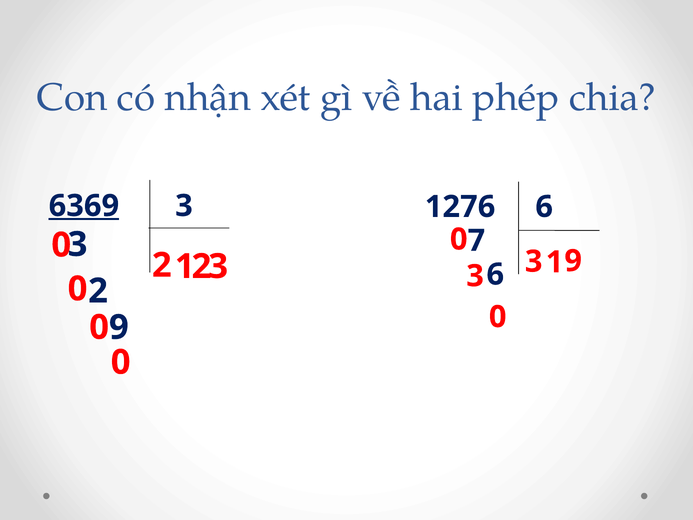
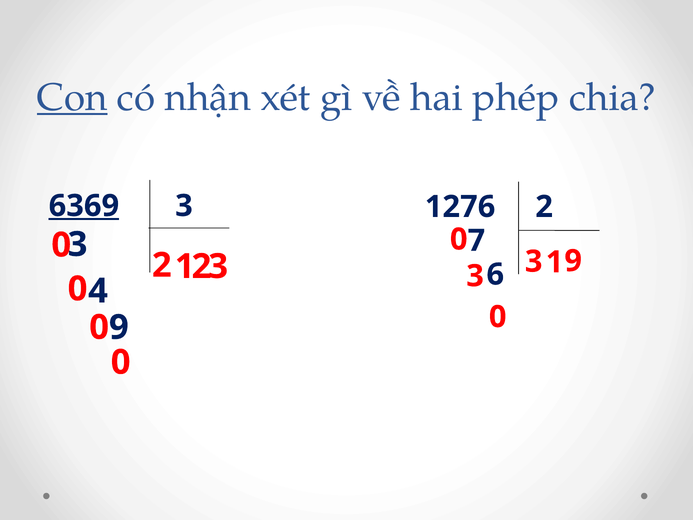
Con underline: none -> present (72, 97)
1276 6: 6 -> 2 (544, 207)
0 2: 2 -> 4 (98, 291)
